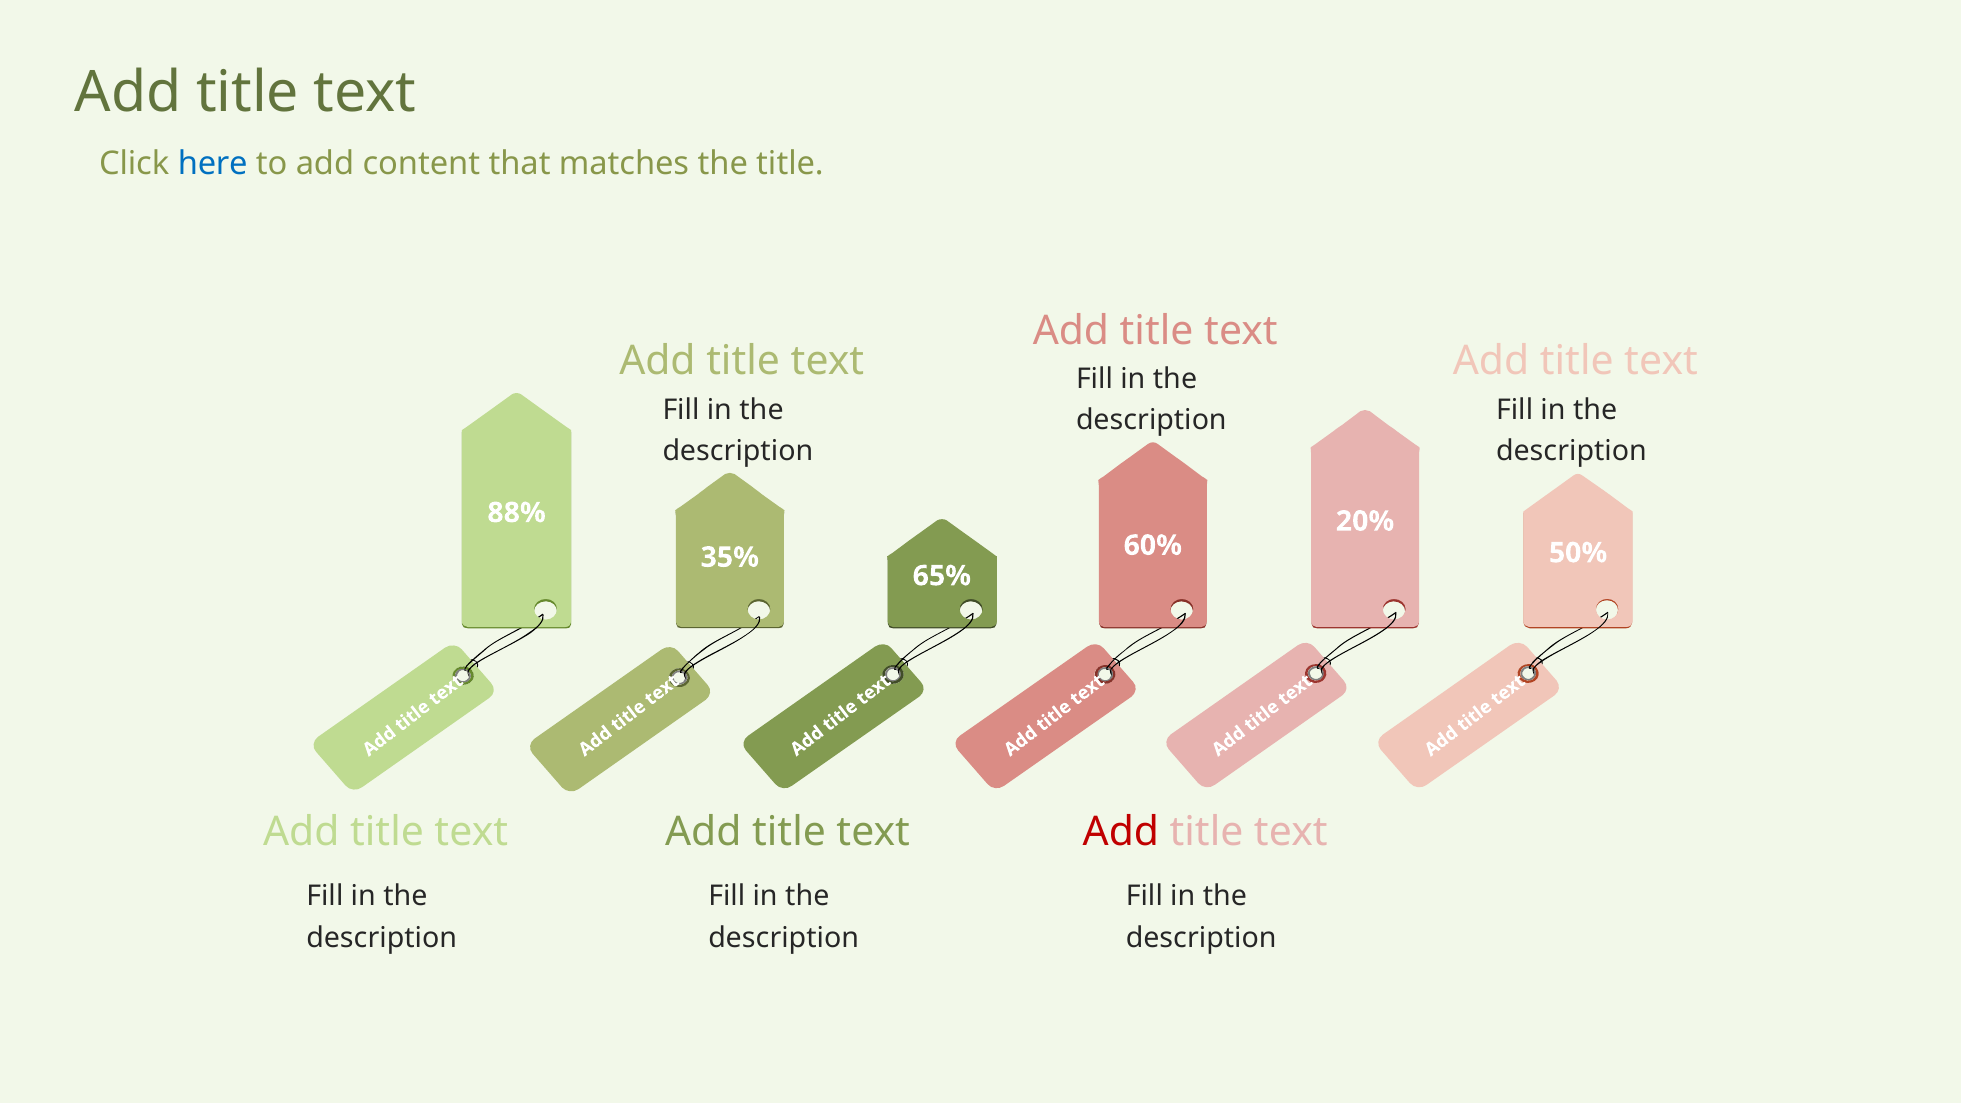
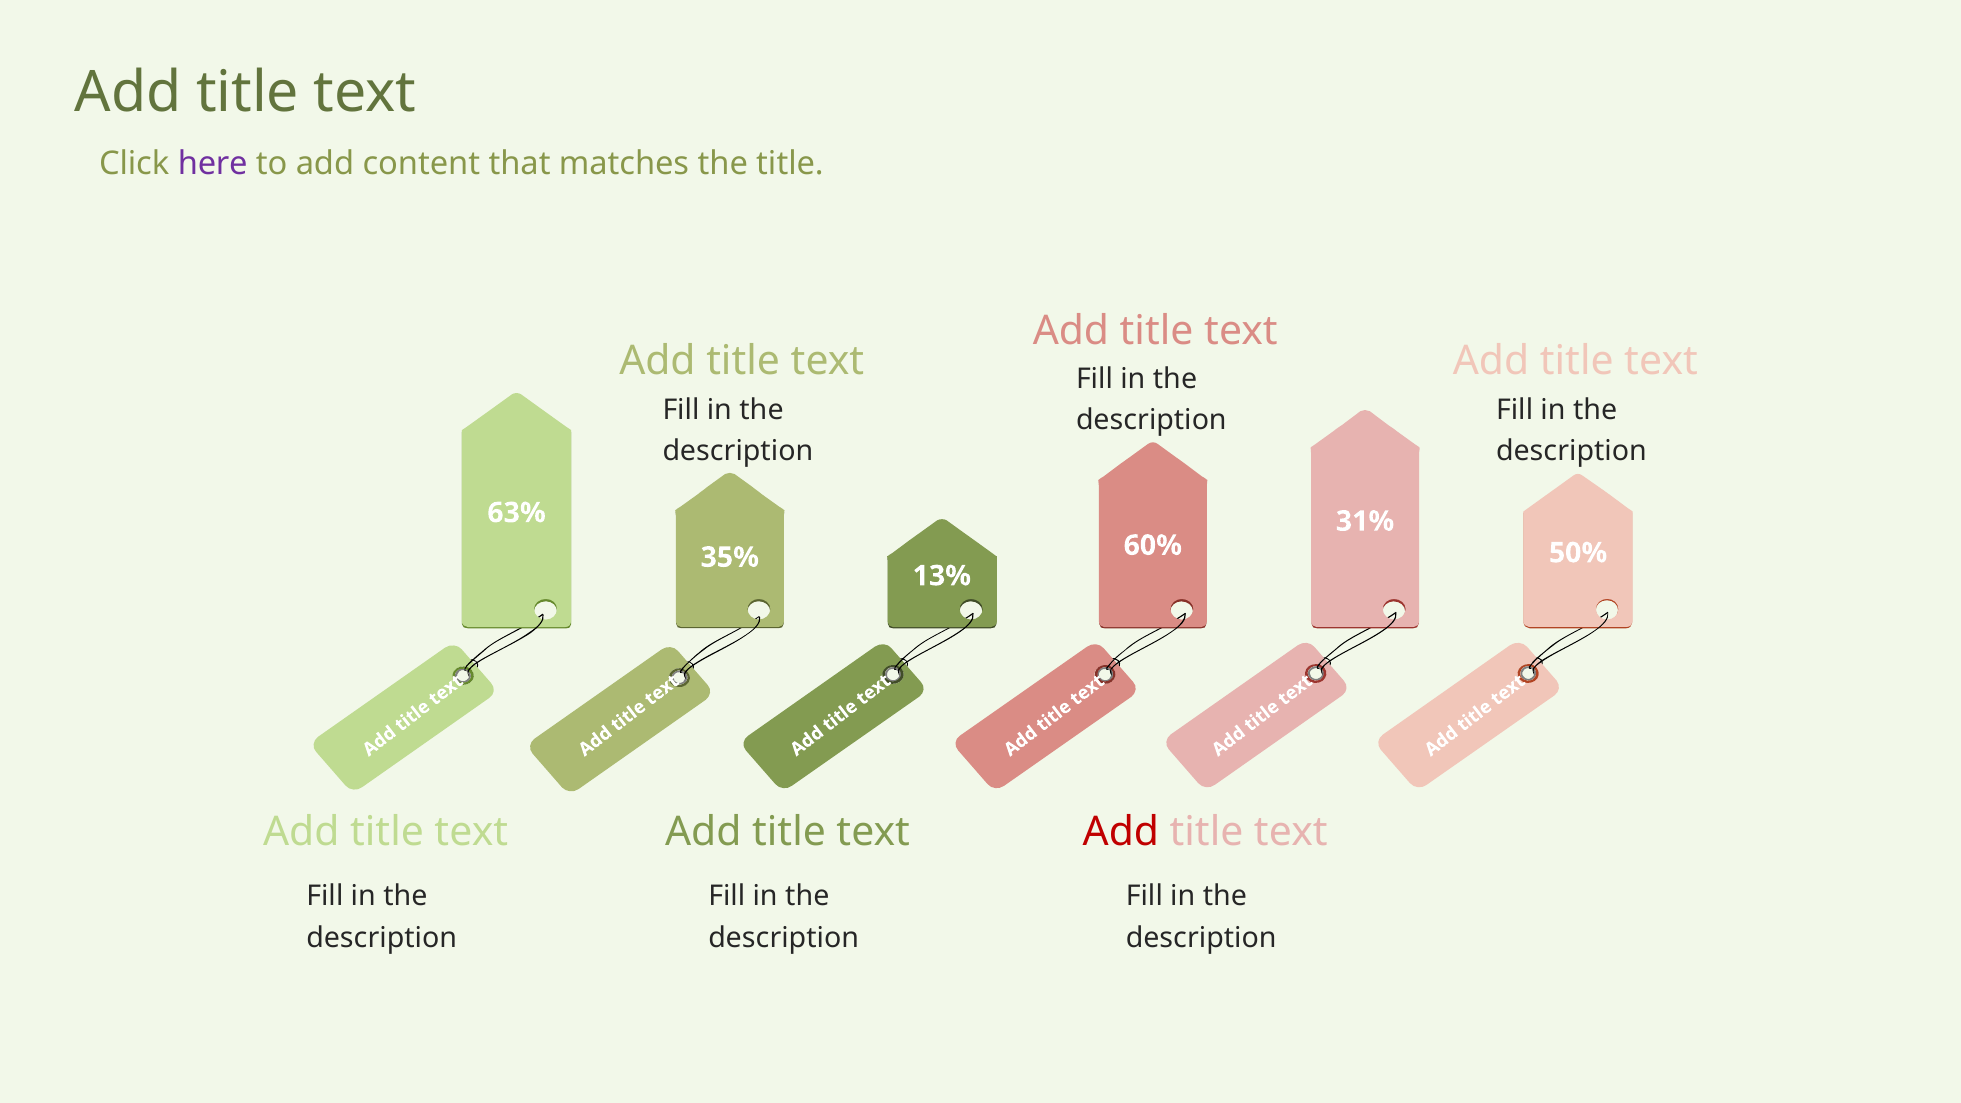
here colour: blue -> purple (213, 164)
88%: 88% -> 63% (517, 513)
20%: 20% -> 31% (1365, 521)
65%: 65% -> 13% (942, 576)
